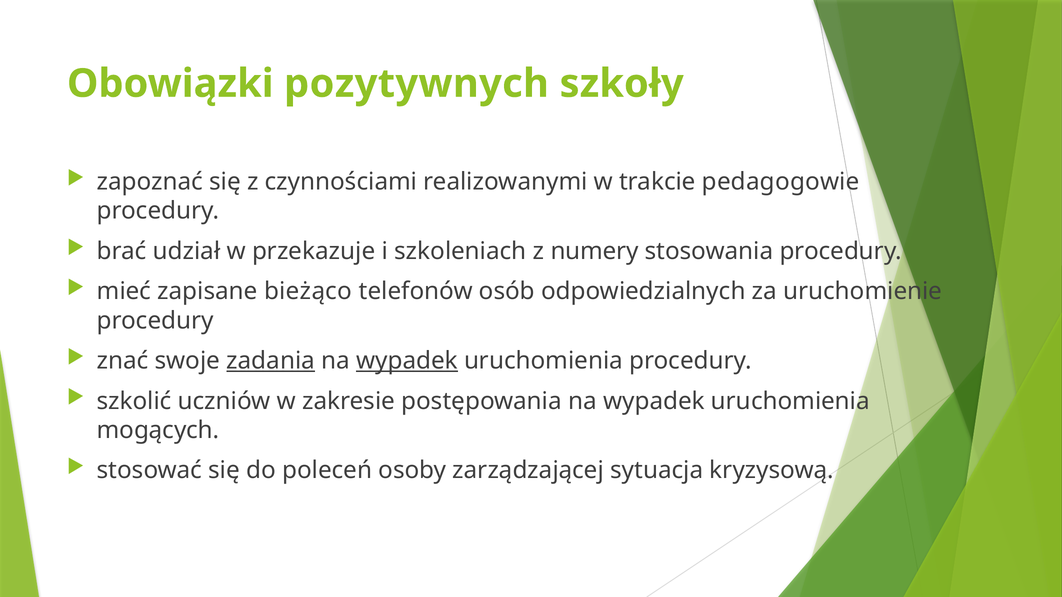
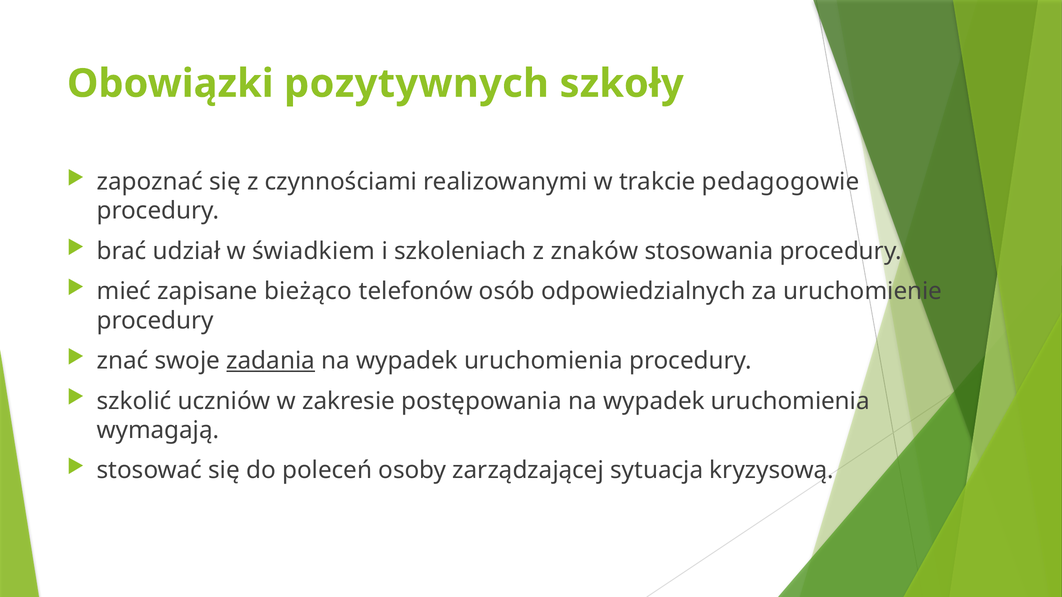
przekazuje: przekazuje -> świadkiem (314, 251)
numery: numery -> znaków (594, 251)
wypadek underline: present -> none (407, 361)
mogących: mogących -> wymagają (158, 430)
